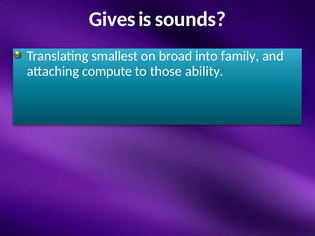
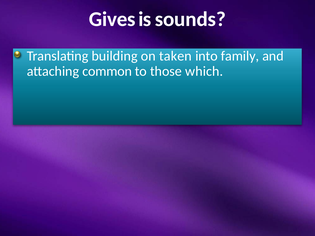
smallest: smallest -> building (115, 56)
broad: broad -> taken (175, 56)
compute: compute -> common (107, 71)
ability: ability -> which (204, 71)
